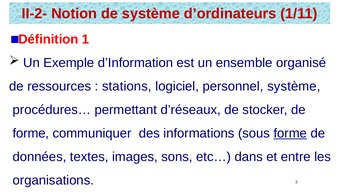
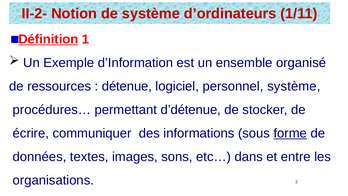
Définition underline: none -> present (48, 39)
stations: stations -> détenue (127, 86)
d’réseaux: d’réseaux -> d’détenue (191, 110)
forme: forme -> écrire (31, 133)
